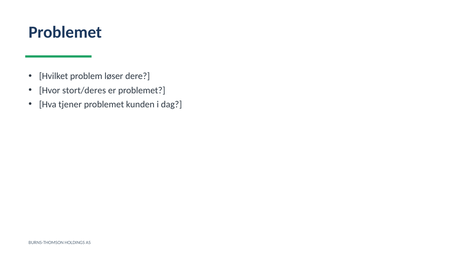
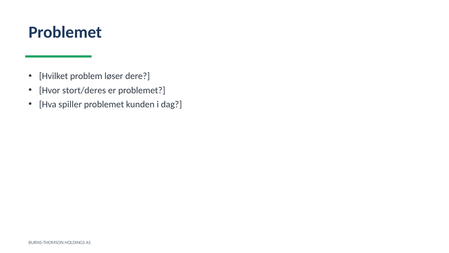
tjener: tjener -> spiller (70, 104)
